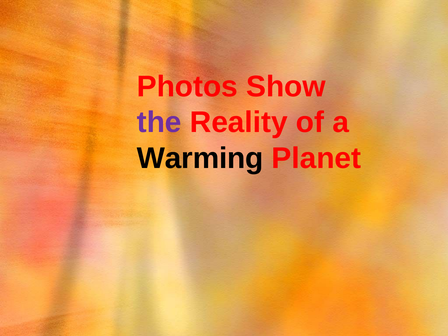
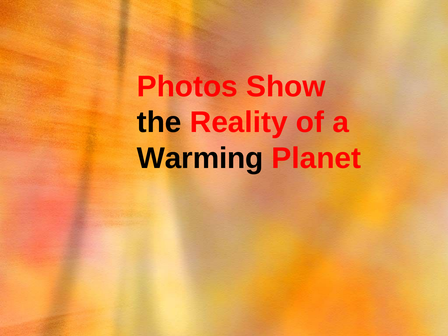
the colour: purple -> black (159, 122)
